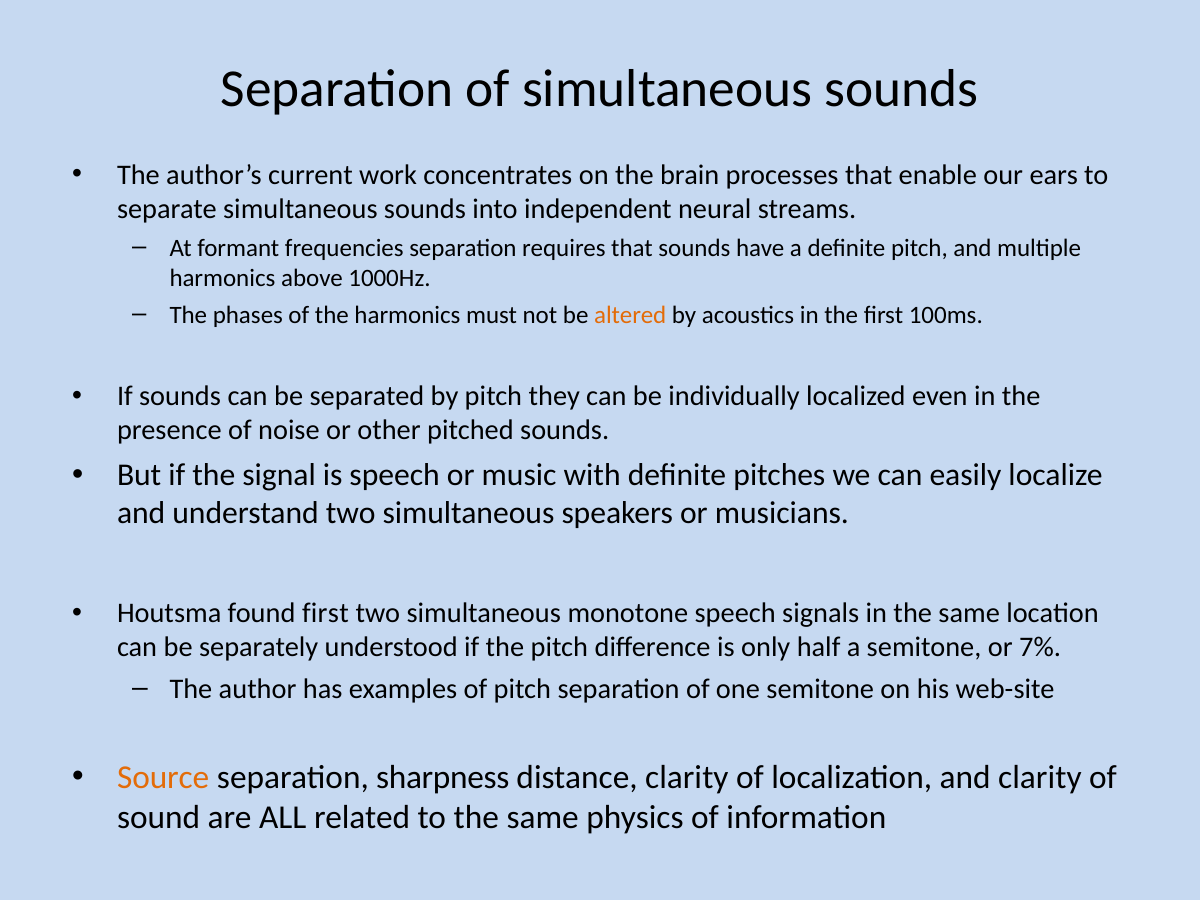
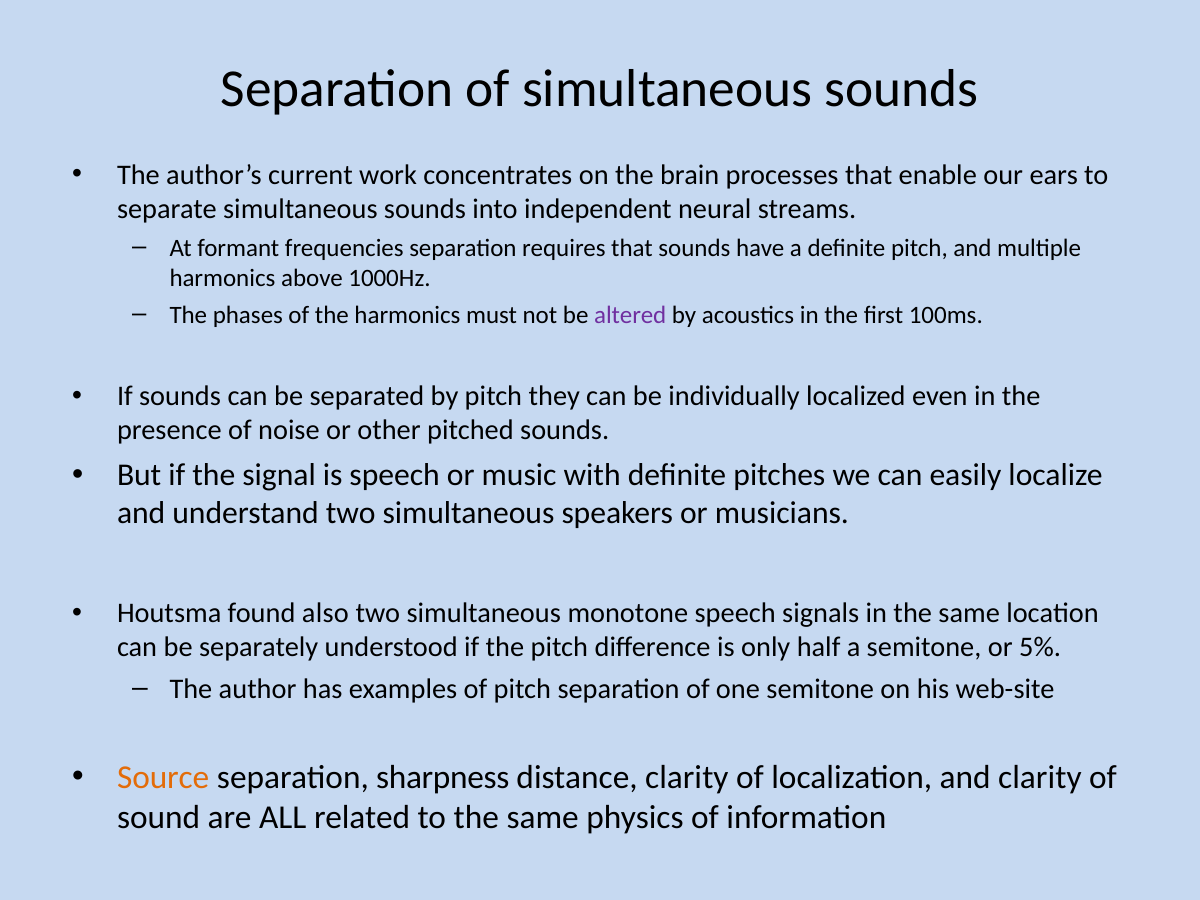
altered colour: orange -> purple (630, 315)
found first: first -> also (325, 613)
7%: 7% -> 5% (1040, 647)
